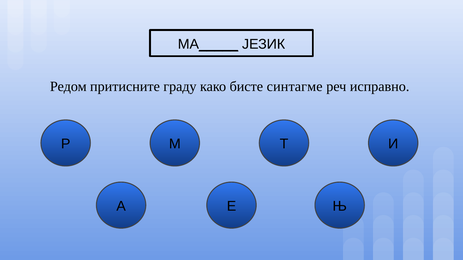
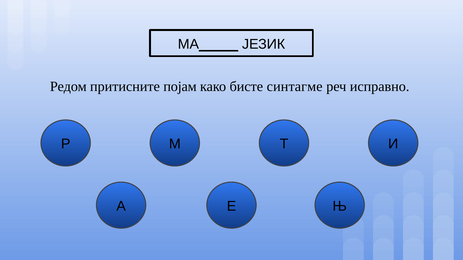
граду: граду -> појам (180, 87)
